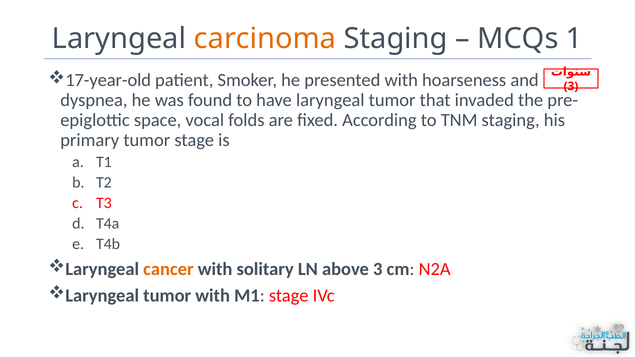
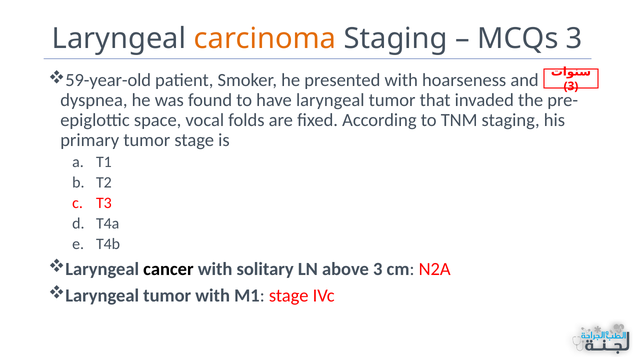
MCQs 1: 1 -> 3 (574, 39)
17-year-old: 17-year-old -> 59-year-old (108, 80)
cancer colour: orange -> black (168, 269)
